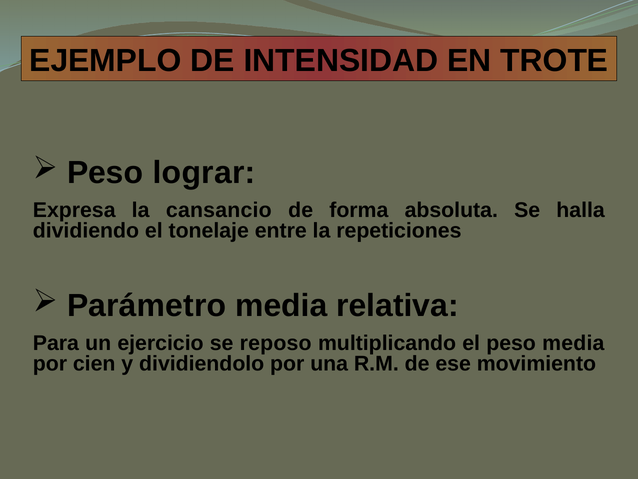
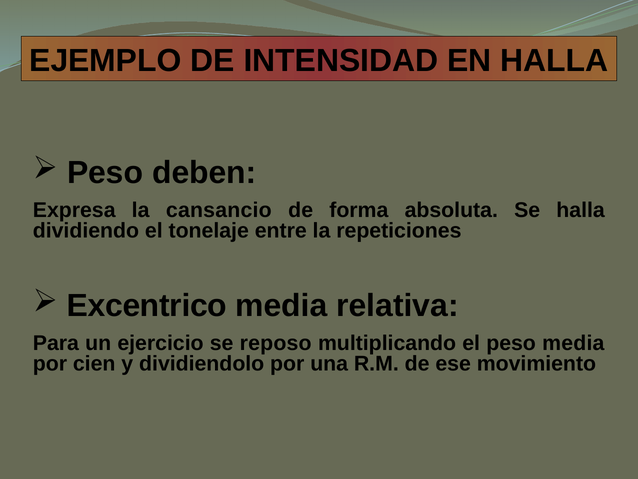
EN TROTE: TROTE -> HALLA (554, 61)
lograr: lograr -> deben (204, 172)
Parámetro: Parámetro -> Excentrico (147, 305)
